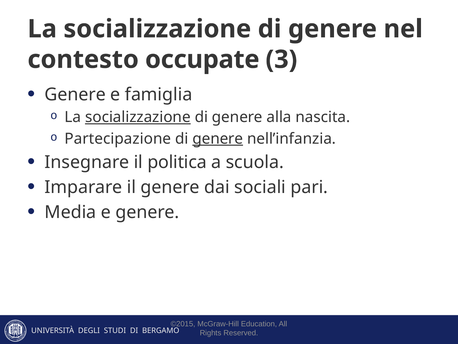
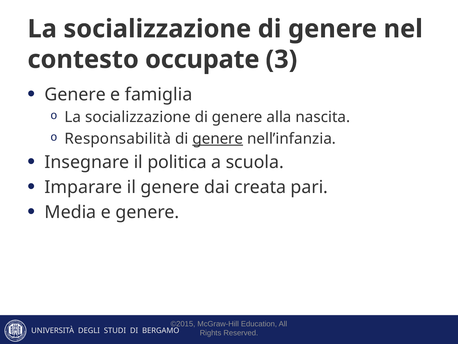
socializzazione underline: present -> none (138, 117)
Partecipazione: Partecipazione -> Responsabilità (118, 138)
sociali: sociali -> creata (260, 187)
